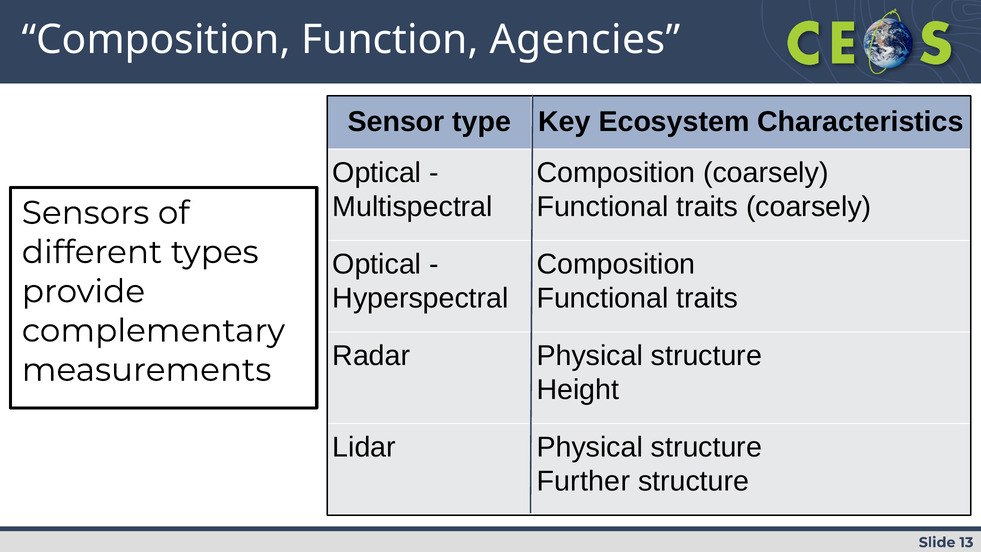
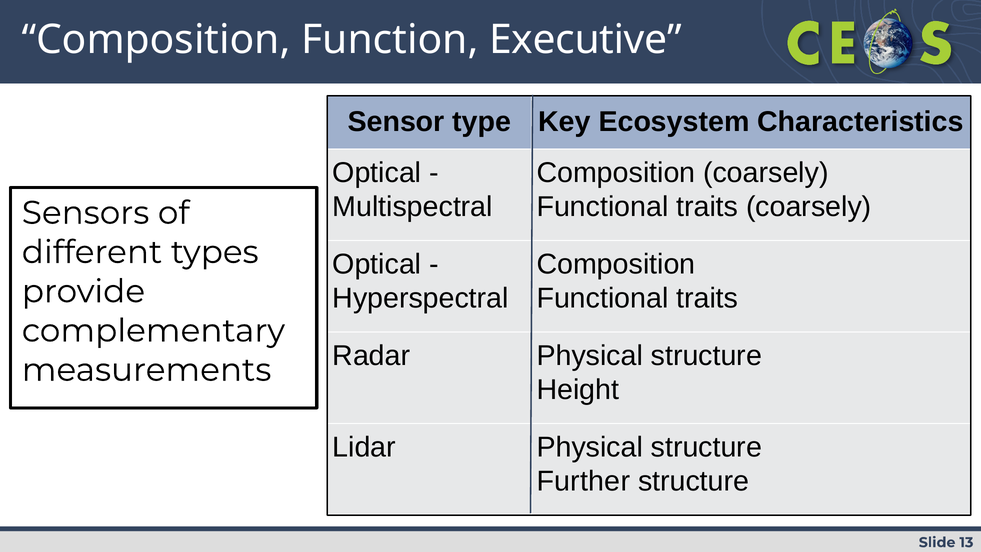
Agencies: Agencies -> Executive (585, 40)
